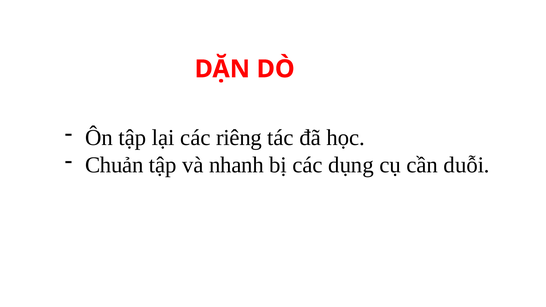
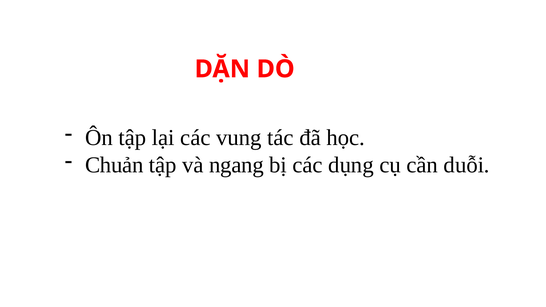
riêng: riêng -> vung (239, 138)
nhanh: nhanh -> ngang (236, 165)
